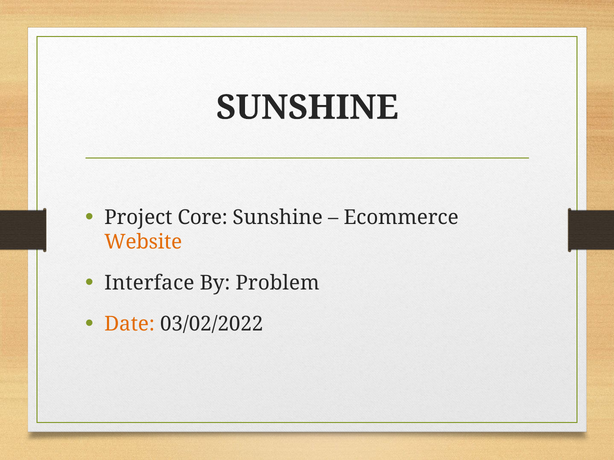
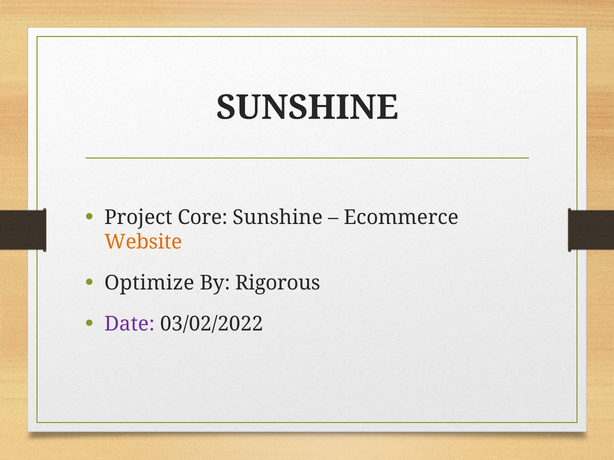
Interface: Interface -> Optimize (149, 283)
Problem: Problem -> Rigorous (278, 283)
Date colour: orange -> purple (130, 324)
